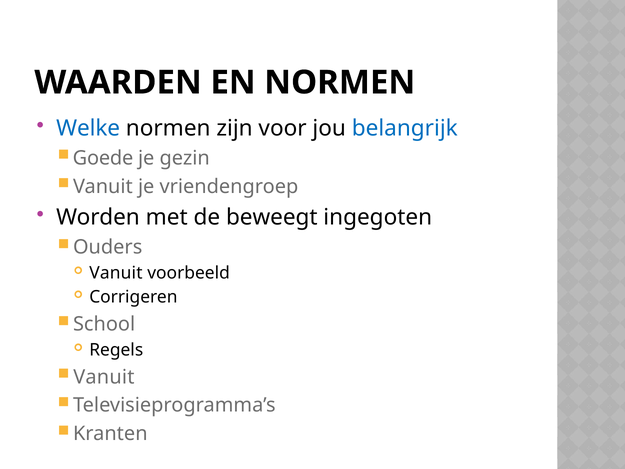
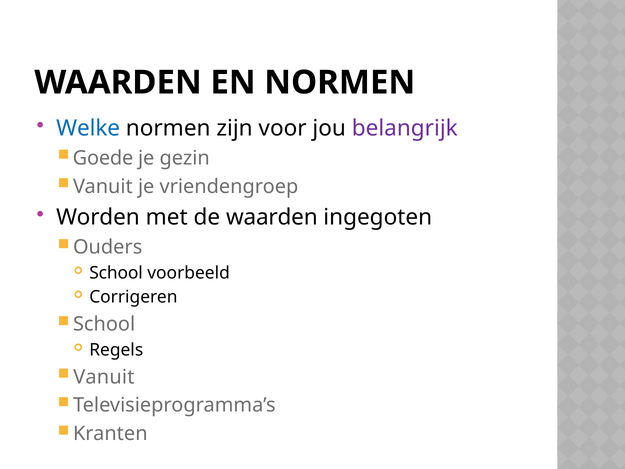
belangrijk colour: blue -> purple (405, 128)
de beweegt: beweegt -> waarden (272, 217)
Vanuit: Vanuit -> School (116, 273)
